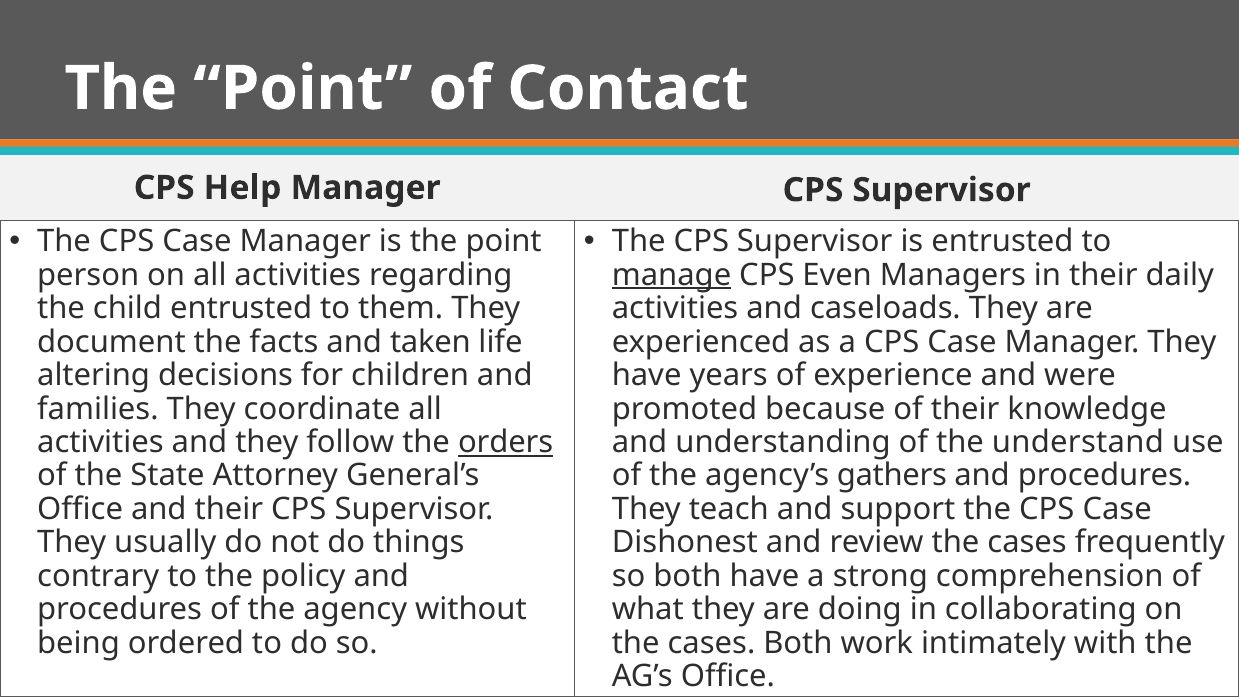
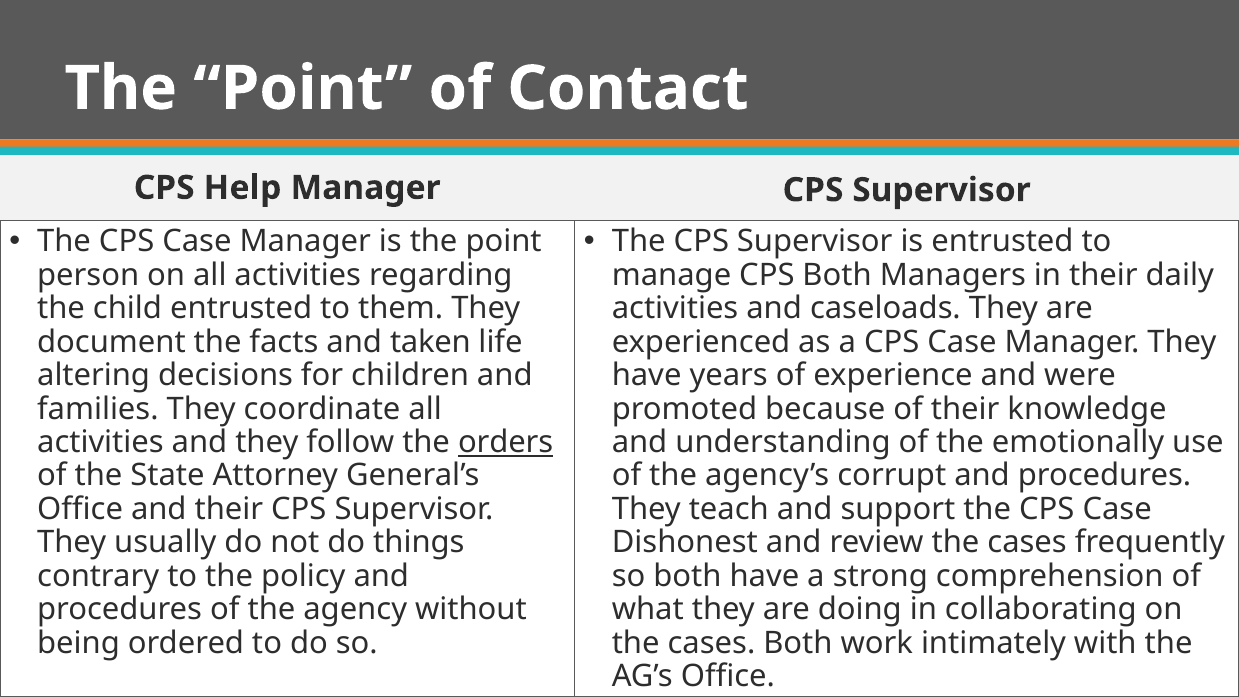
manage underline: present -> none (672, 275)
CPS Even: Even -> Both (837, 275)
understand: understand -> emotionally (1078, 442)
gathers: gathers -> corrupt (892, 476)
